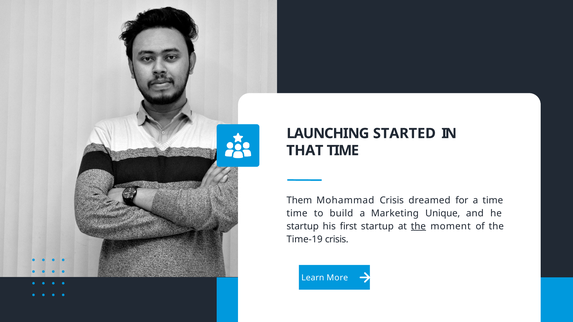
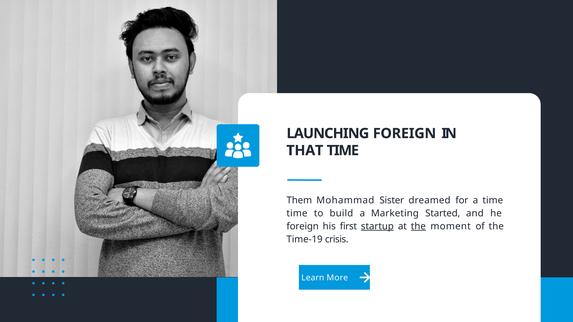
LAUNCHING STARTED: STARTED -> FOREIGN (404, 134)
Mohammad Crisis: Crisis -> Sister (392, 200)
Unique: Unique -> Started (443, 213)
startup: startup -> foreign (303, 227)
startup underline: none -> present (377, 227)
